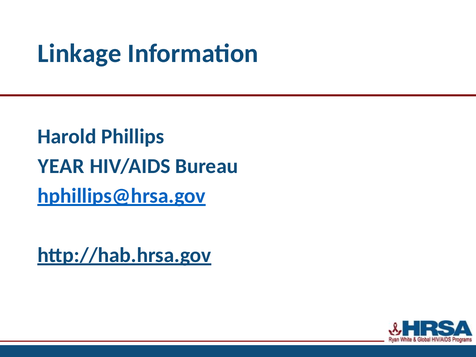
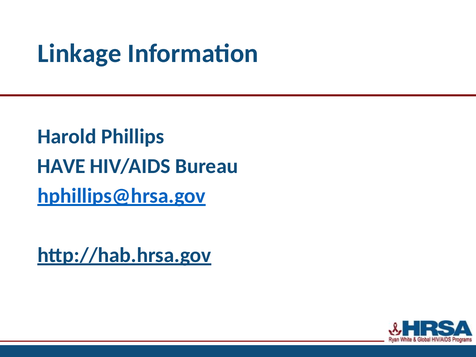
YEAR: YEAR -> HAVE (61, 166)
